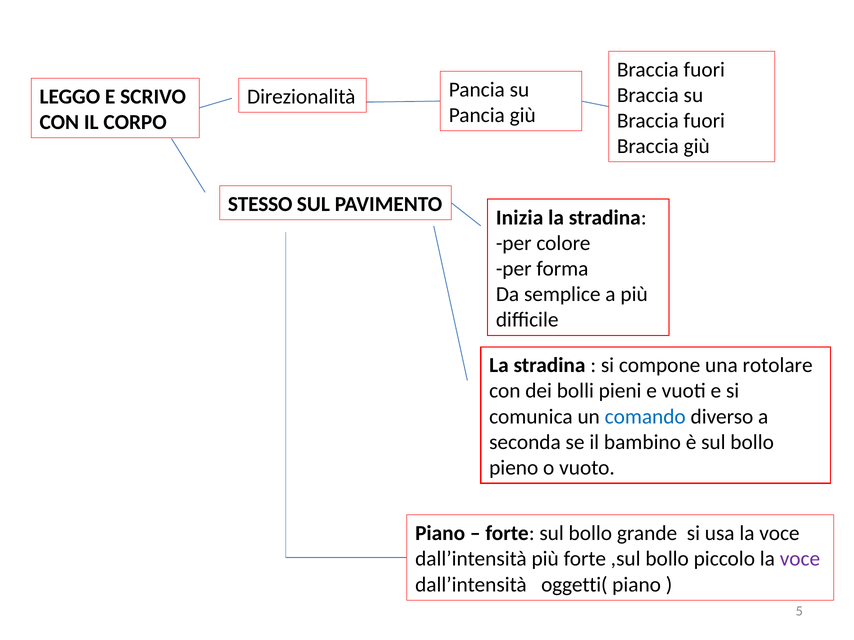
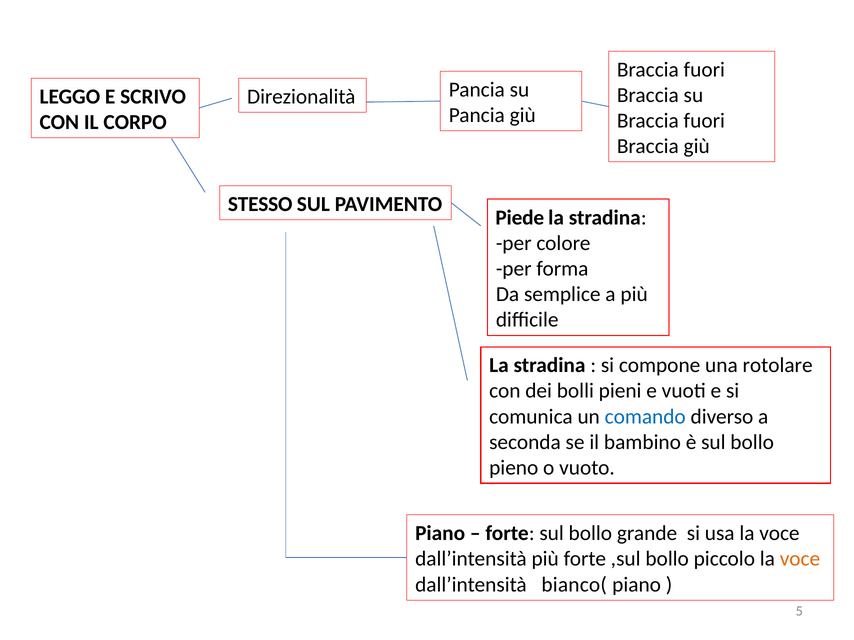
Inizia: Inizia -> Piede (520, 218)
voce colour: purple -> orange (800, 559)
oggetti(: oggetti( -> bianco( (574, 585)
